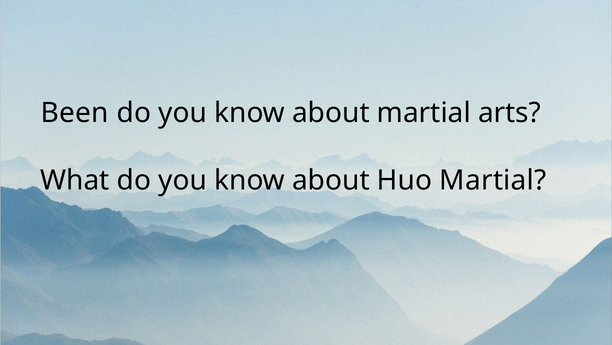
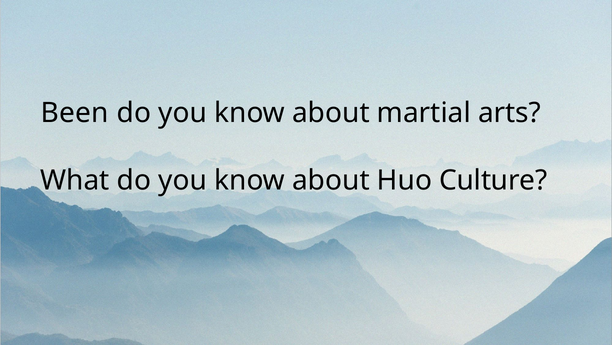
Huo Martial: Martial -> Culture (493, 180)
